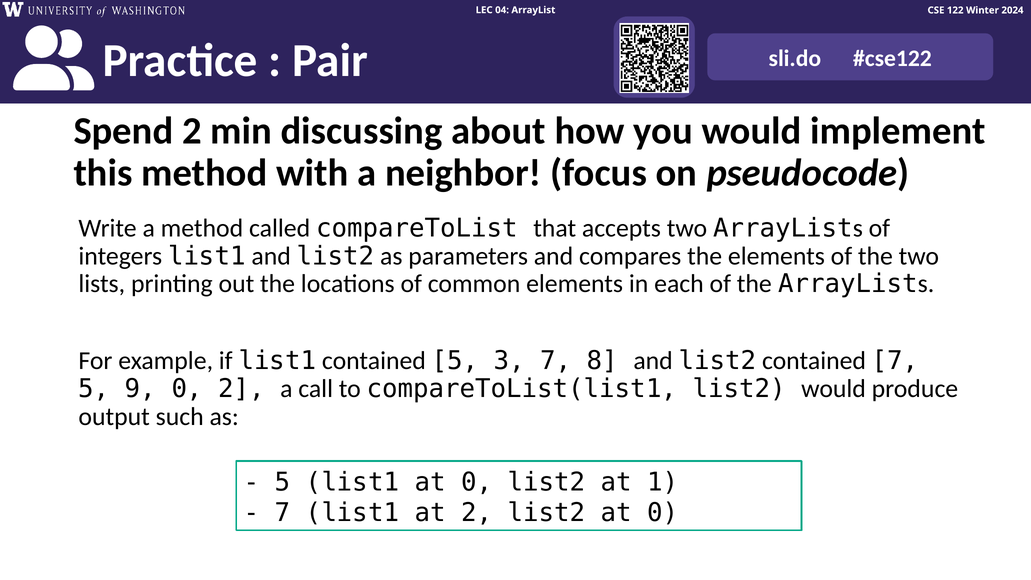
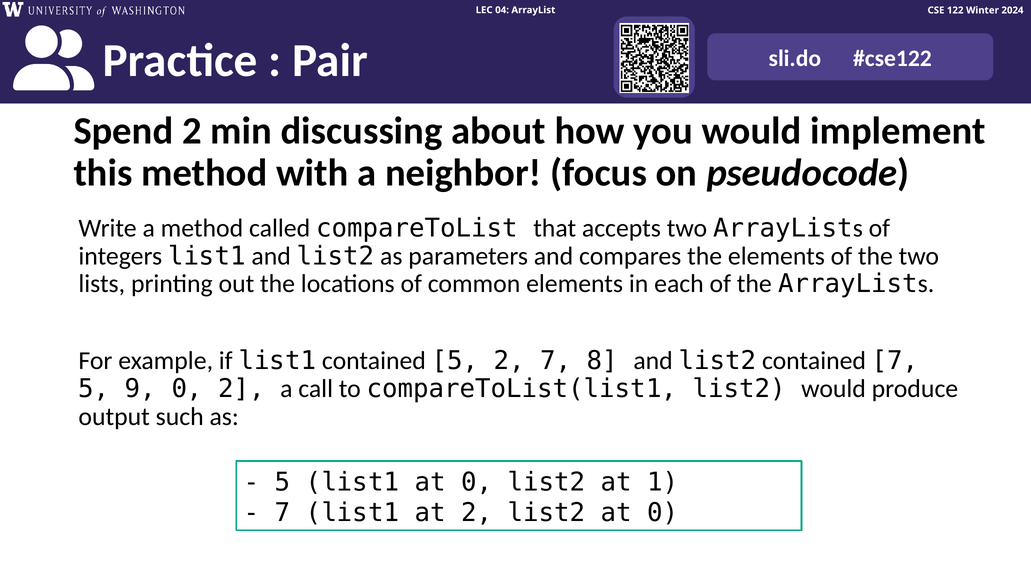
5 3: 3 -> 2 (509, 361)
